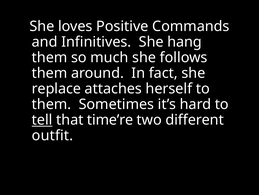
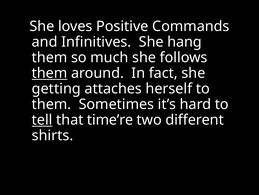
them underline: none -> present (50, 73)
replace: replace -> getting (56, 88)
outfit: outfit -> shirts (53, 135)
